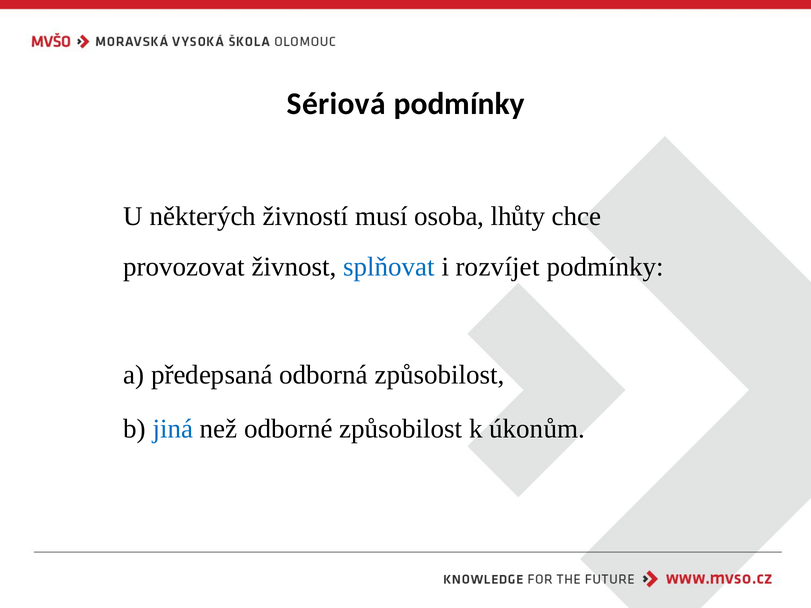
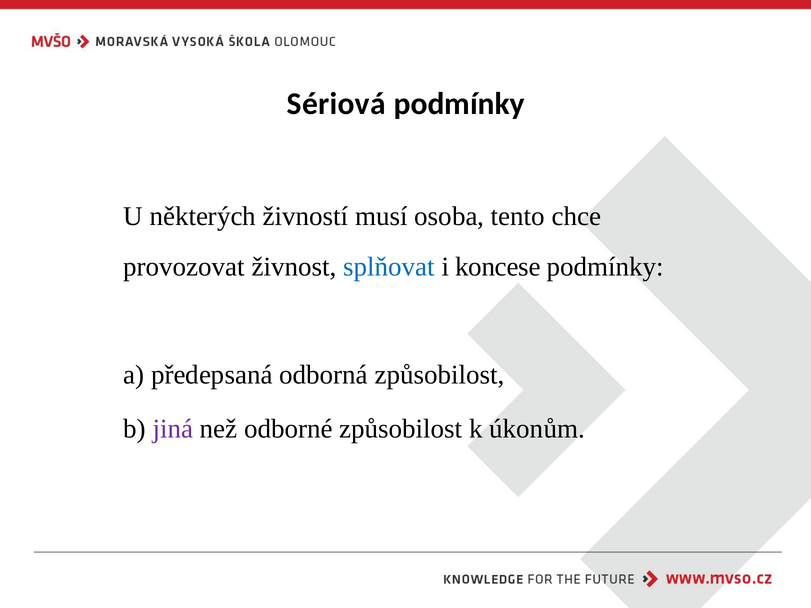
lhůty: lhůty -> tento (518, 216)
rozvíjet: rozvíjet -> koncese (498, 267)
jiná colour: blue -> purple (173, 429)
